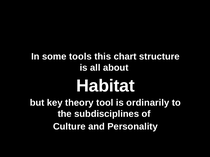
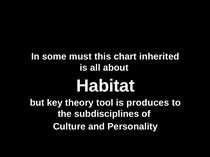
tools: tools -> must (80, 57)
structure: structure -> inherited (159, 57)
ordinarily: ordinarily -> produces (148, 103)
